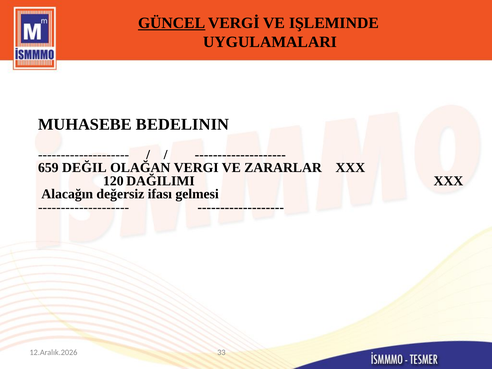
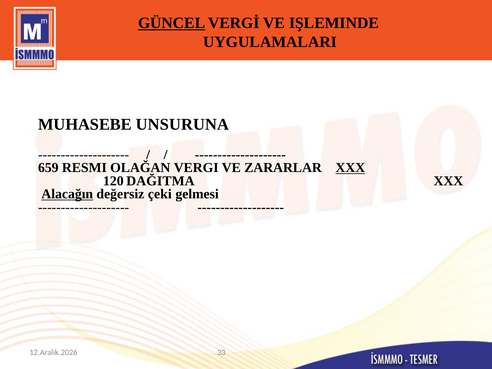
BEDELININ: BEDELININ -> UNSURUNA (182, 124)
DEĞIL: DEĞIL -> RESMI (84, 168)
XXX underline: none -> present (350, 168)
DAĞILIMI: DAĞILIMI -> DAĞITMA (160, 181)
Alacağın underline: none -> present (67, 194)
ifası: ifası -> çeki (160, 194)
